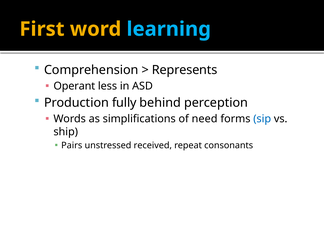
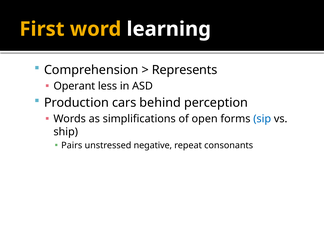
learning colour: light blue -> white (169, 29)
fully: fully -> cars (124, 103)
need: need -> open (205, 119)
received: received -> negative (153, 145)
